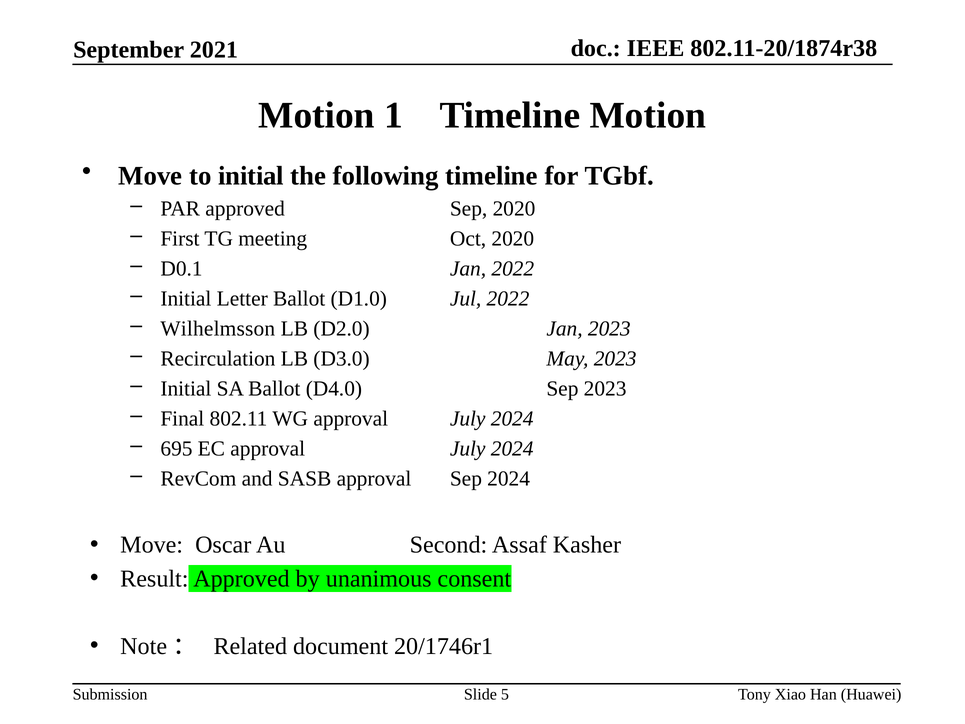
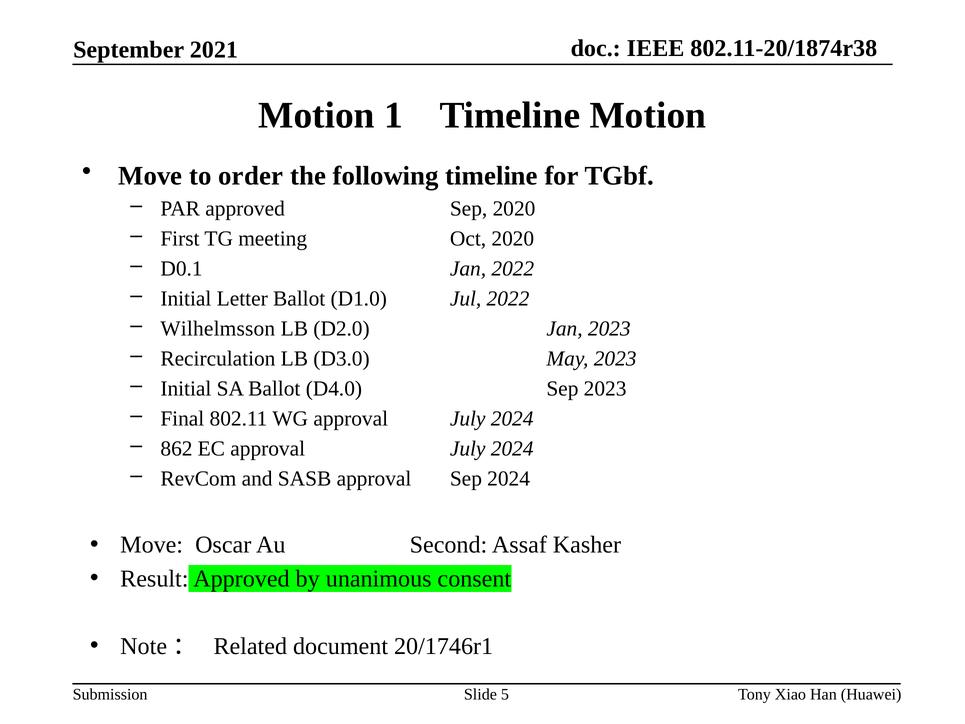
to initial: initial -> order (251, 176)
695: 695 -> 862 (177, 449)
